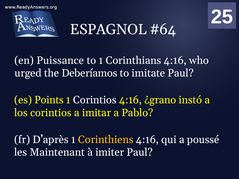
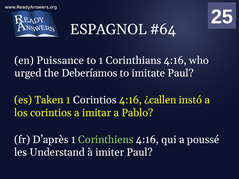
Points: Points -> Taken (49, 100)
¿grano: ¿grano -> ¿callen (160, 100)
Corinthiens colour: yellow -> light green (106, 140)
Maintenant: Maintenant -> Understand (57, 153)
